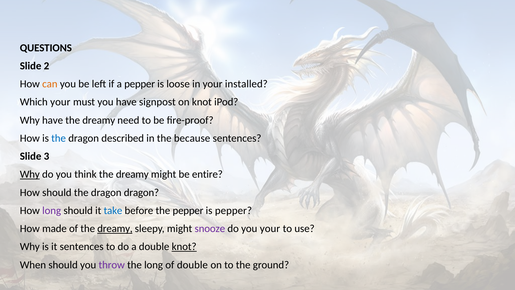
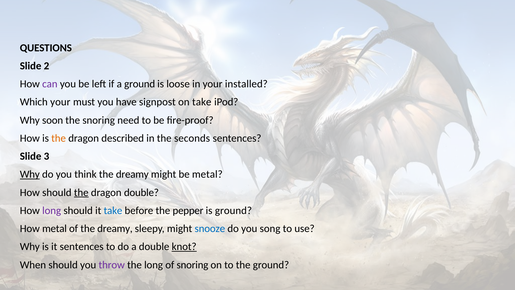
can colour: orange -> purple (50, 84)
a pepper: pepper -> ground (140, 84)
on knot: knot -> take (202, 102)
Why have: have -> soon (53, 120)
dreamy: dreamy -> snoring (99, 120)
the colour: blue -> orange (59, 138)
because: because -> seconds (192, 138)
be entire: entire -> metal (207, 174)
the underline: none -> present (81, 192)
dragon dragon: dragon -> double (141, 192)
is pepper: pepper -> ground (233, 210)
How made: made -> metal (55, 228)
dreamy underline: present -> none (115, 228)
snooze colour: purple -> blue (210, 228)
you your: your -> song (270, 228)
of double: double -> snoring (192, 265)
